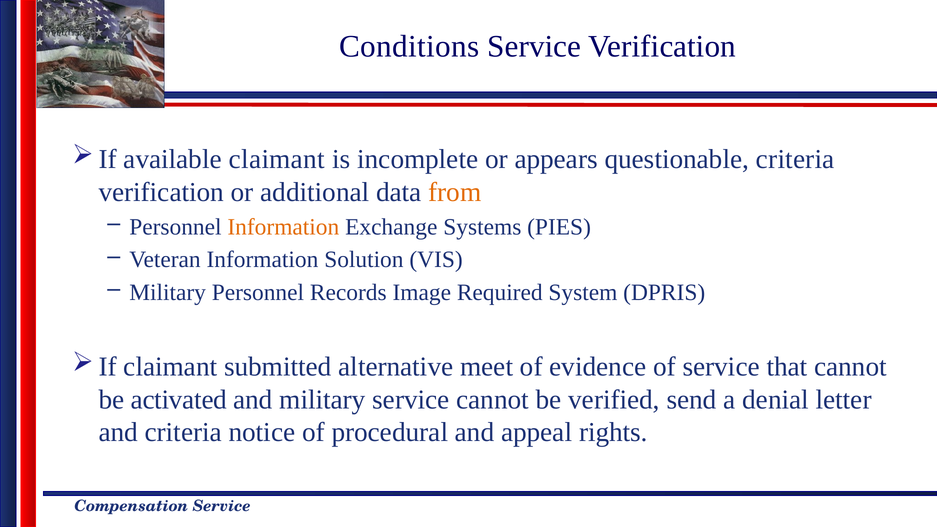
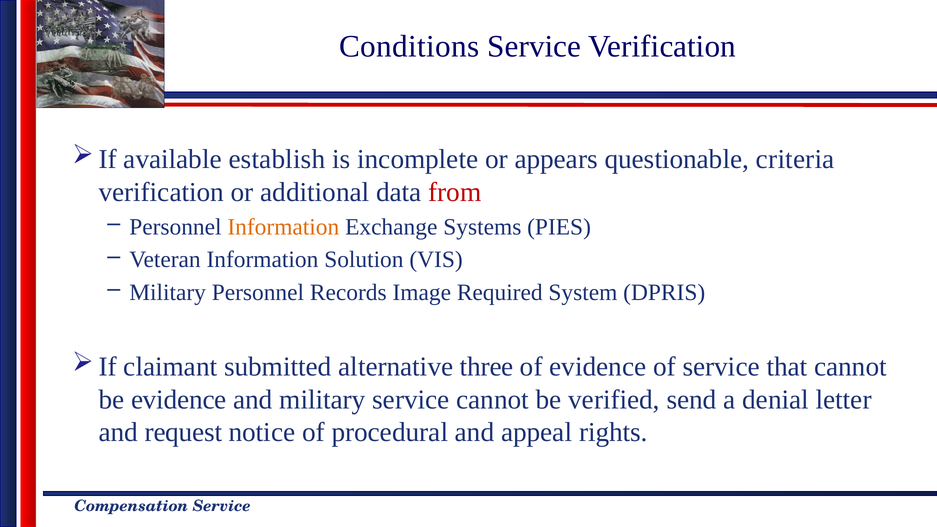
available claimant: claimant -> establish (277, 159)
from colour: orange -> red (455, 192)
meet: meet -> three (487, 367)
be activated: activated -> evidence (179, 400)
and criteria: criteria -> request (183, 432)
